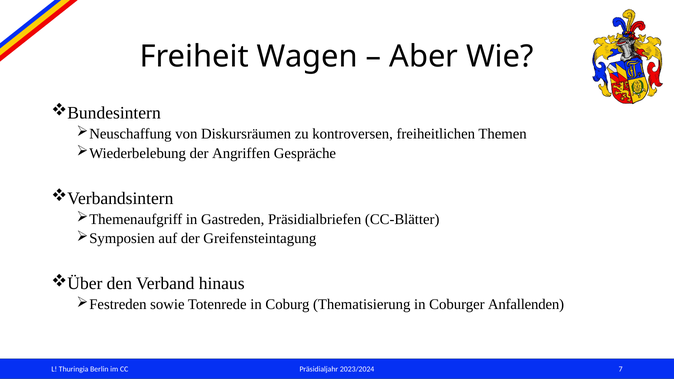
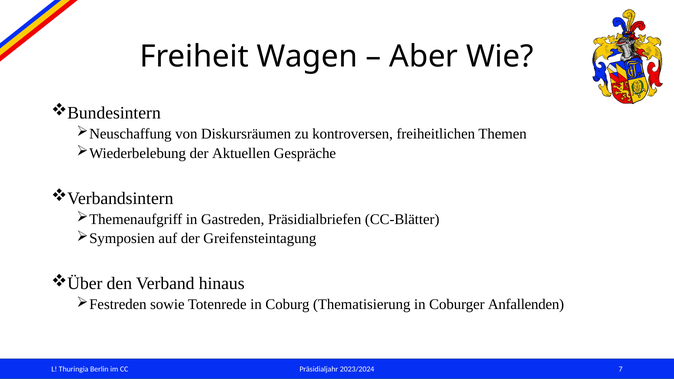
Angriffen: Angriffen -> Aktuellen (241, 153)
